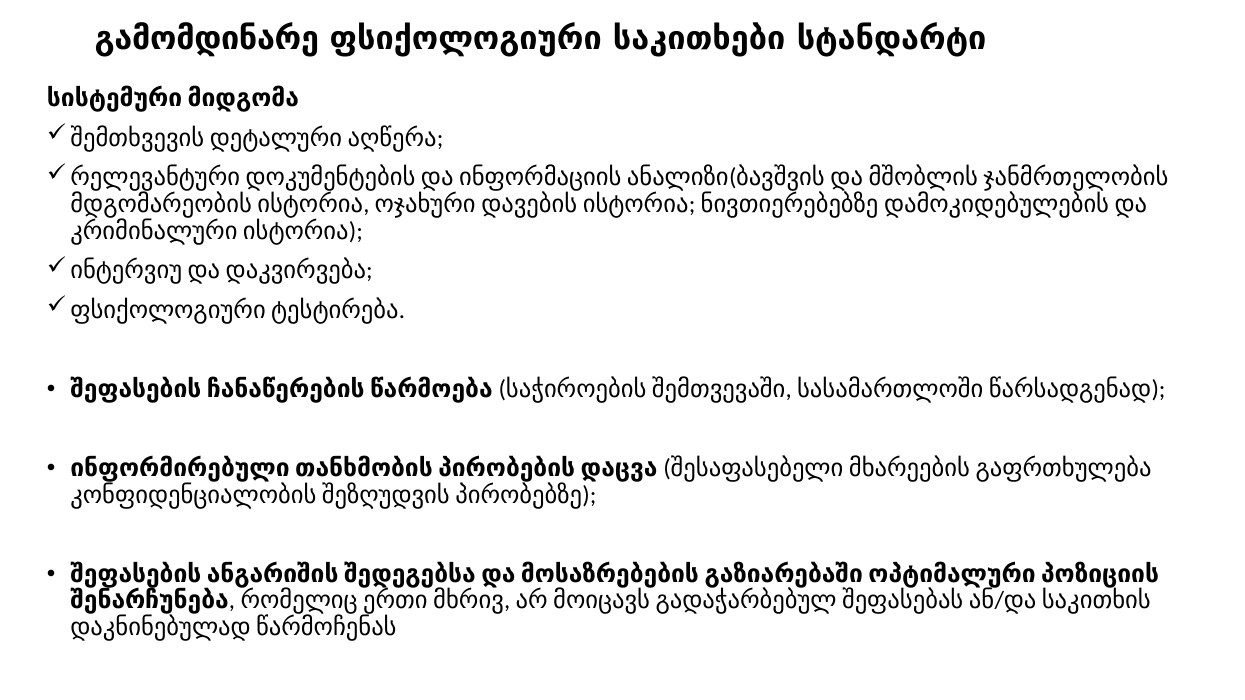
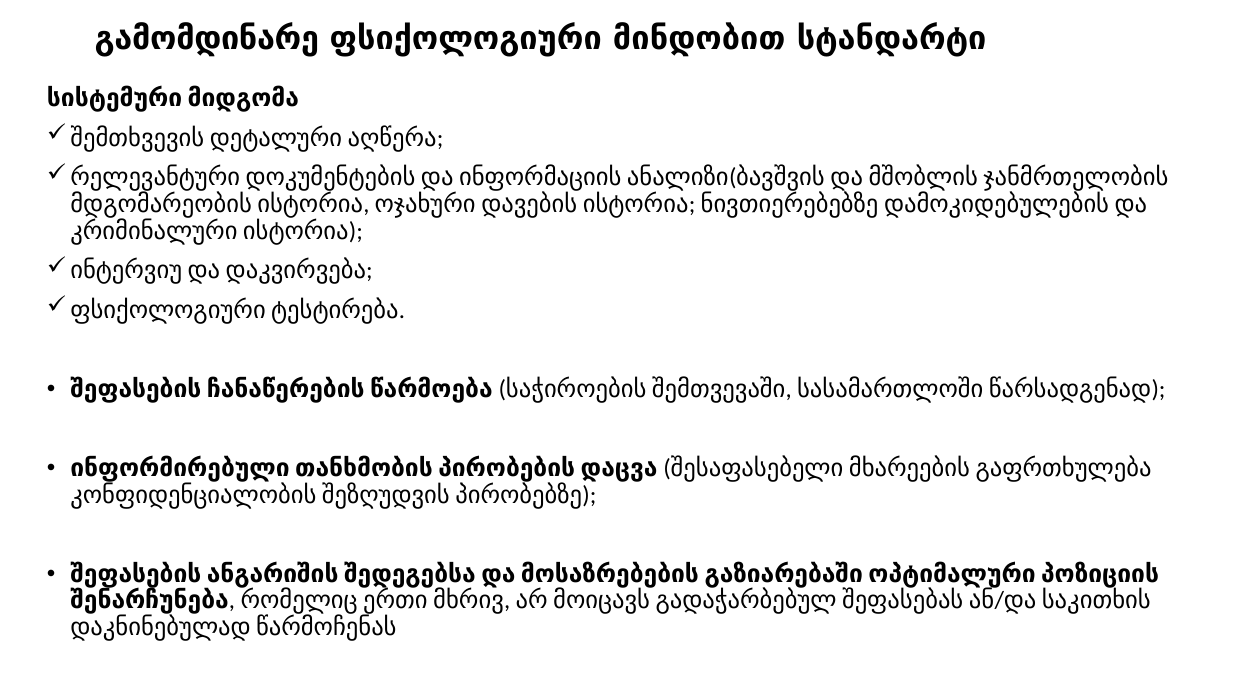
საკითხები: საკითხები -> მინდობით (699, 38)
